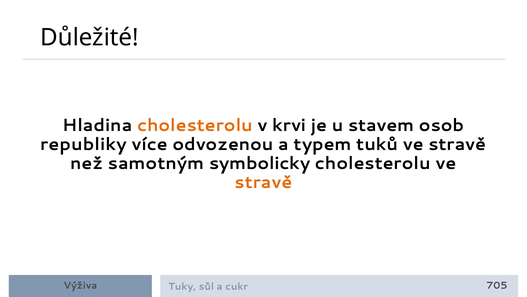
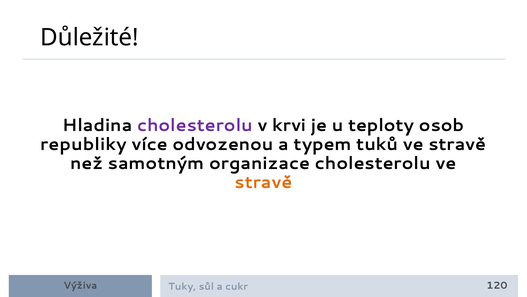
cholesterolu colour: orange -> purple (195, 125)
stavem: stavem -> teploty (381, 125)
symbolicky: symbolicky -> organizace (260, 163)
705: 705 -> 120 (497, 285)
